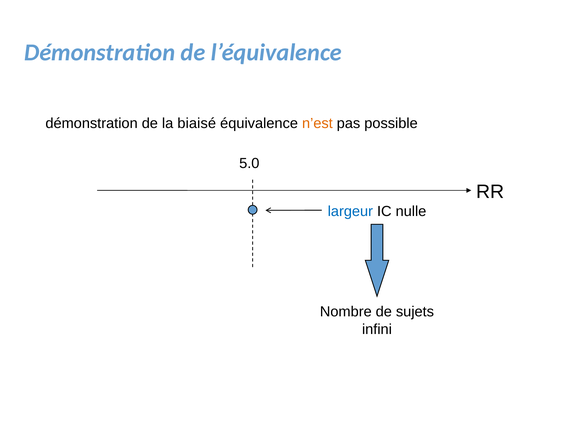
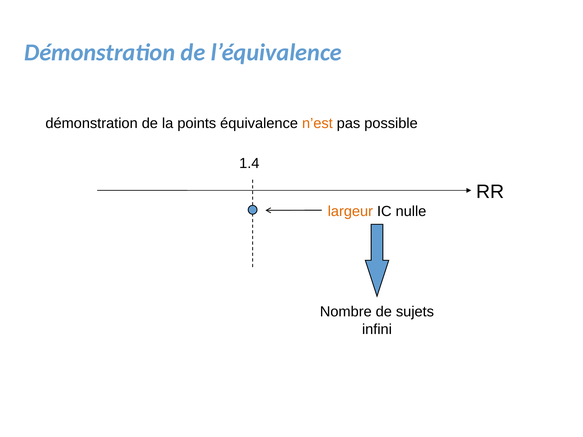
biaisé: biaisé -> points (197, 123)
5.0: 5.0 -> 1.4 (249, 163)
largeur colour: blue -> orange (350, 211)
